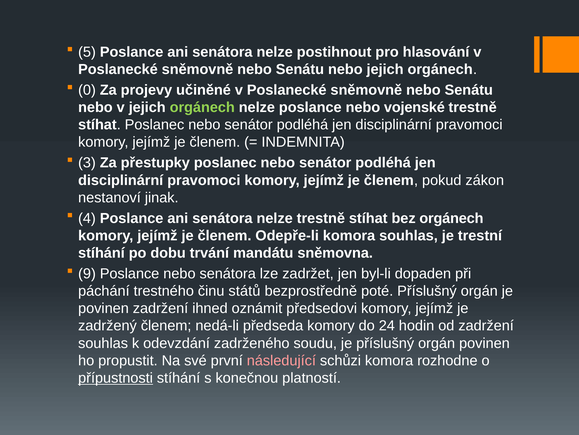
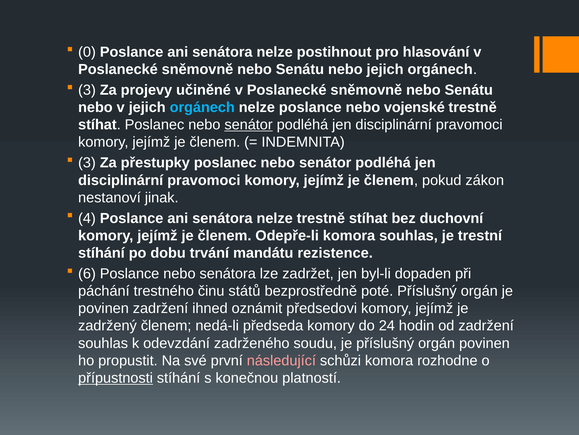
5: 5 -> 0 (87, 52)
0: 0 -> 3 (87, 90)
orgánech colour: light green -> light blue (202, 107)
senátor underline: none -> present (249, 125)
bez orgánech: orgánech -> duchovní (451, 218)
sněmovna: sněmovna -> rezistence (335, 253)
9: 9 -> 6 (87, 273)
